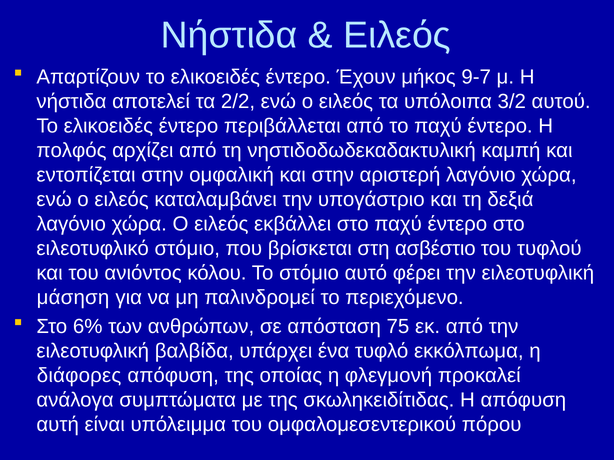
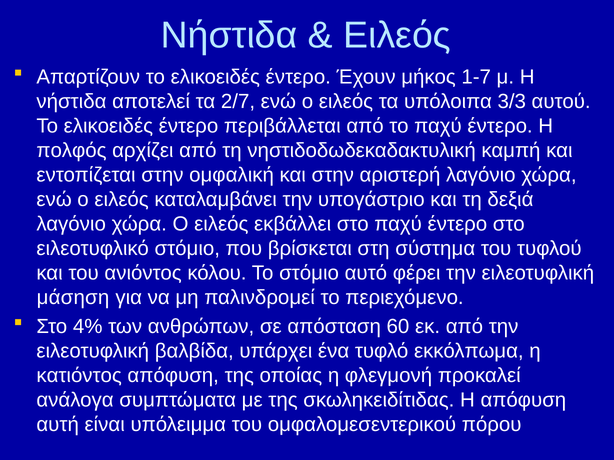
9-7: 9-7 -> 1-7 (476, 77)
2/2: 2/2 -> 2/7 (238, 102)
3/2: 3/2 -> 3/3 (512, 102)
ασβέστιο: ασβέστιο -> σύστημα (435, 249)
6%: 6% -> 4% (88, 327)
75: 75 -> 60 (398, 327)
διάφορες: διάφορες -> κατιόντος (79, 376)
